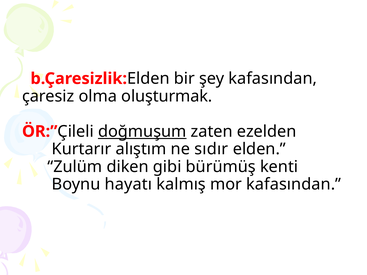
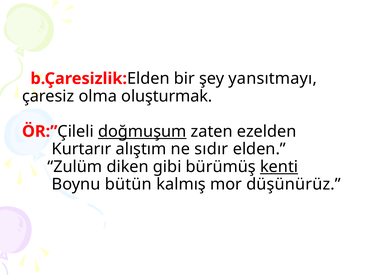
şey kafasından: kafasından -> yansıtmayı (273, 79)
kenti underline: none -> present (279, 167)
hayatı: hayatı -> bütün (128, 184)
mor kafasından: kafasından -> düşünürüz (294, 184)
